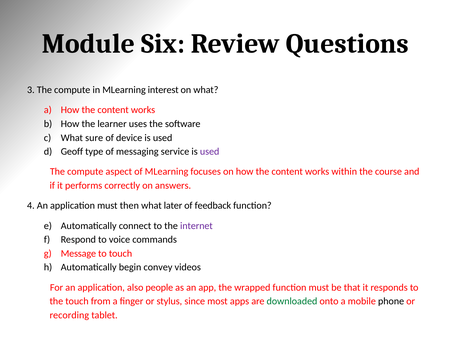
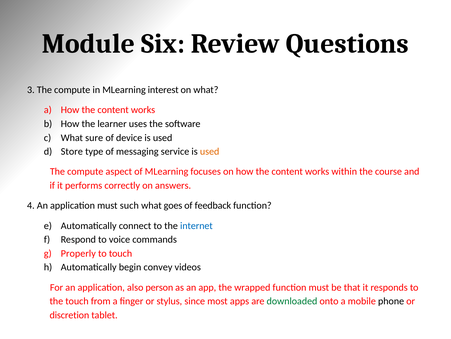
Geoff: Geoff -> Store (72, 151)
used colour: purple -> orange (210, 151)
then: then -> such (129, 205)
later: later -> goes (173, 205)
internet colour: purple -> blue (196, 225)
Message: Message -> Properly (78, 253)
people: people -> person (159, 287)
recording: recording -> discretion (69, 314)
